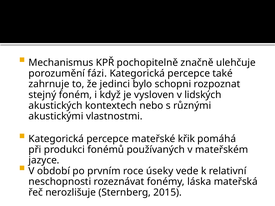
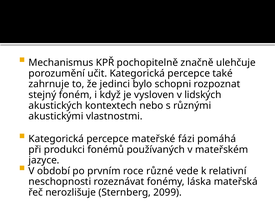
fázi: fázi -> učit (97, 74)
křik: křik -> fázi (186, 139)
úseky: úseky -> různé (160, 171)
2015: 2015 -> 2099 (168, 193)
